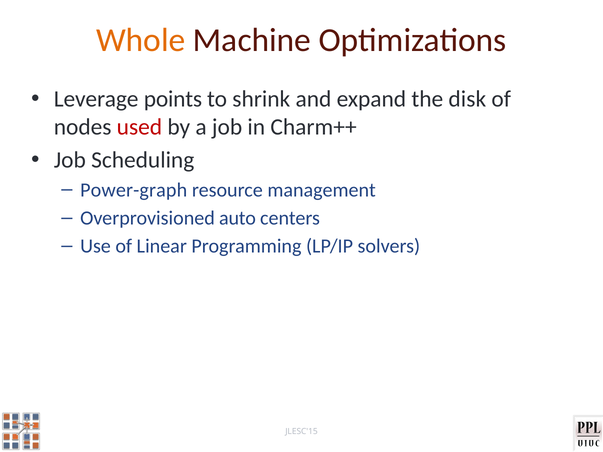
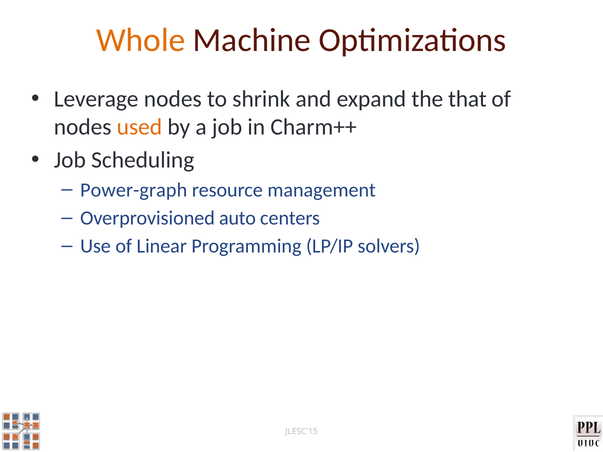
Leverage points: points -> nodes (173, 99)
disk: disk -> that (467, 99)
used colour: red -> orange (139, 127)
